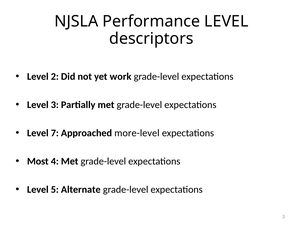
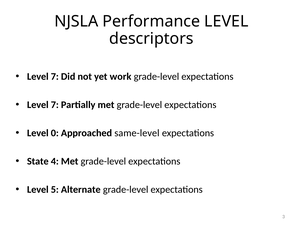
2: 2 -> 7 (55, 77)
3: 3 -> 7 (55, 105)
7: 7 -> 0 (55, 133)
more-level: more-level -> same-level (137, 133)
Most: Most -> State (38, 162)
